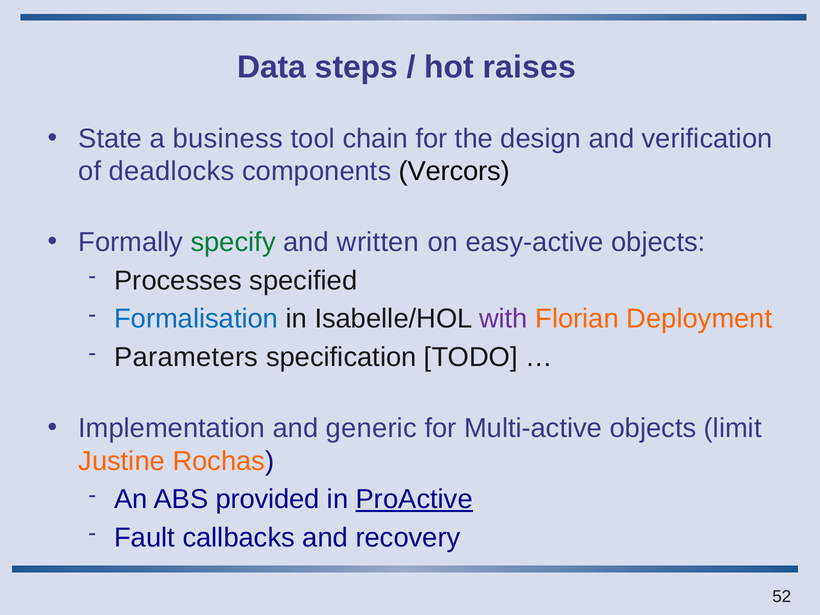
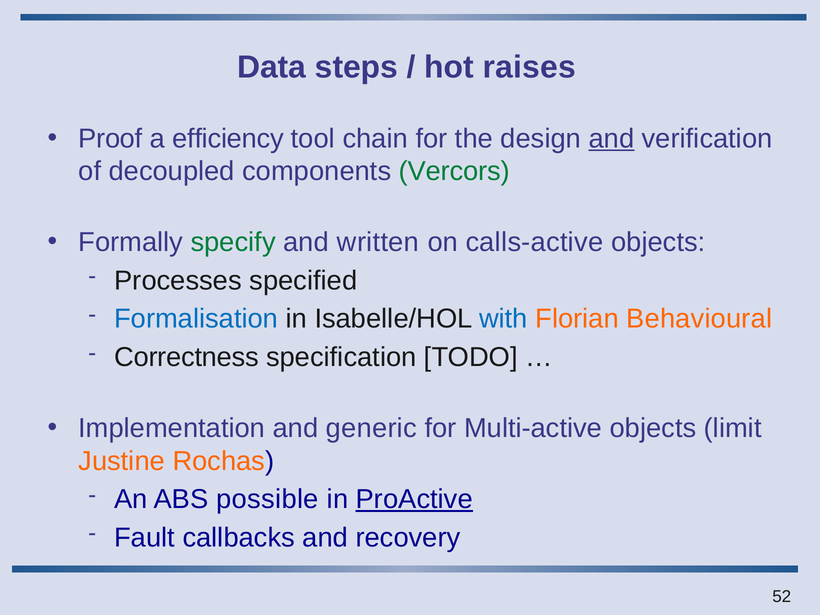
State: State -> Proof (110, 139)
business: business -> efficiency (228, 139)
and underline: none -> present (611, 139)
deadlocks: deadlocks -> decoupled (172, 171)
Vercors colour: black -> green (454, 171)
easy-active: easy-active -> calls-active (534, 242)
with colour: purple -> blue (503, 319)
Deployment: Deployment -> Behavioural (699, 319)
Parameters: Parameters -> Correctness (187, 357)
provided: provided -> possible (267, 499)
